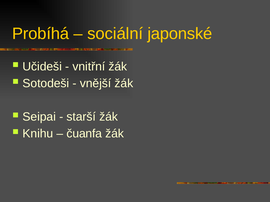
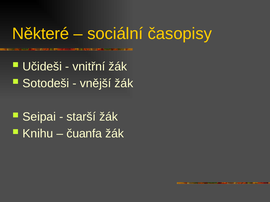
Probíhá: Probíhá -> Některé (41, 34)
japonské: japonské -> časopisy (180, 34)
